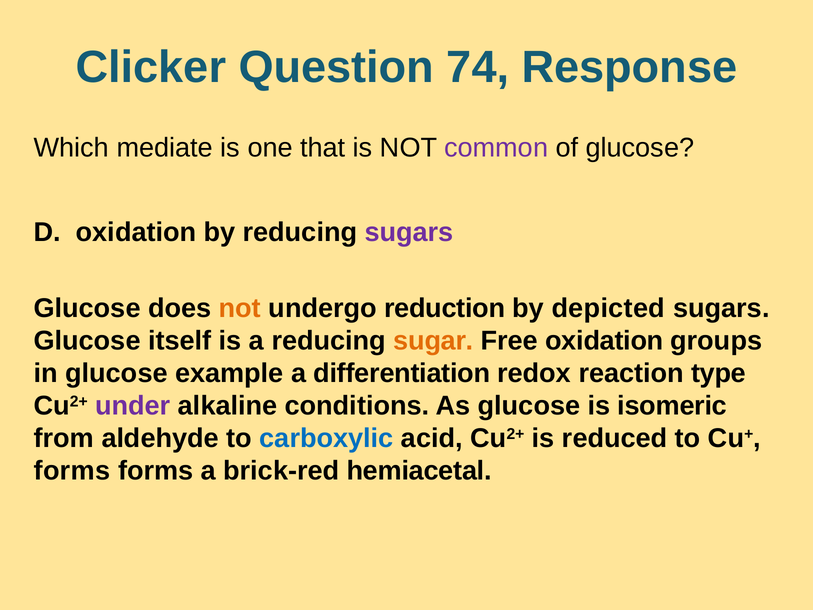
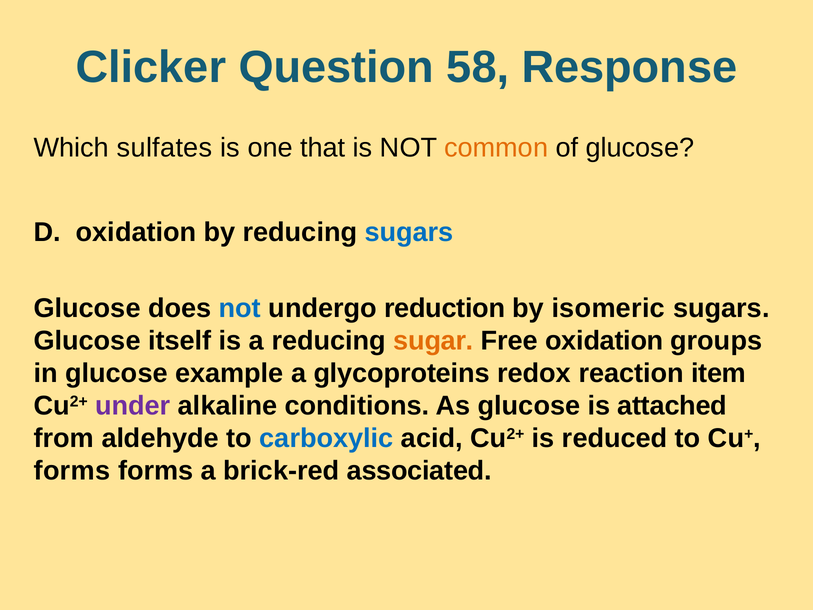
74: 74 -> 58 (478, 67)
mediate: mediate -> sulfates (165, 148)
common colour: purple -> orange (496, 148)
sugars colour: purple -> blue (409, 232)
not colour: orange -> blue (240, 308)
depicted: depicted -> isomeric (608, 308)
differentiation: differentiation -> glycoproteins (402, 373)
type: type -> item (719, 373)
isomeric: isomeric -> attached (672, 406)
hemiacetal: hemiacetal -> associated (419, 471)
